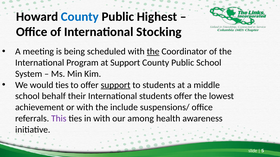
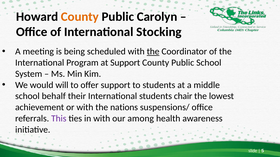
County colour: blue -> orange (80, 17)
Highest: Highest -> Carolyn (157, 17)
would ties: ties -> will (62, 85)
support underline: present -> none (116, 85)
students offer: offer -> chair (183, 96)
include: include -> nations (124, 108)
